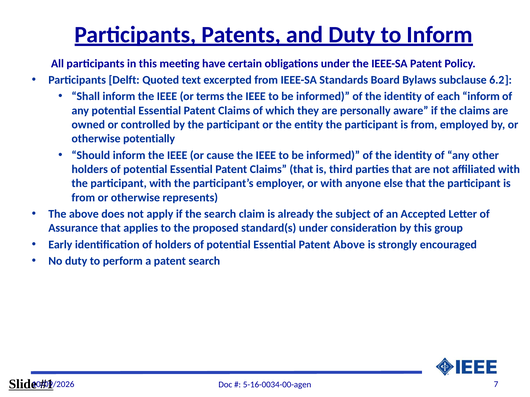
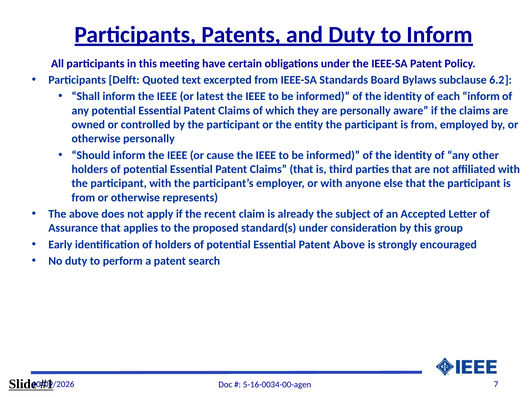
terms: terms -> latest (210, 97)
otherwise potentially: potentially -> personally (149, 139)
the search: search -> recent (220, 214)
